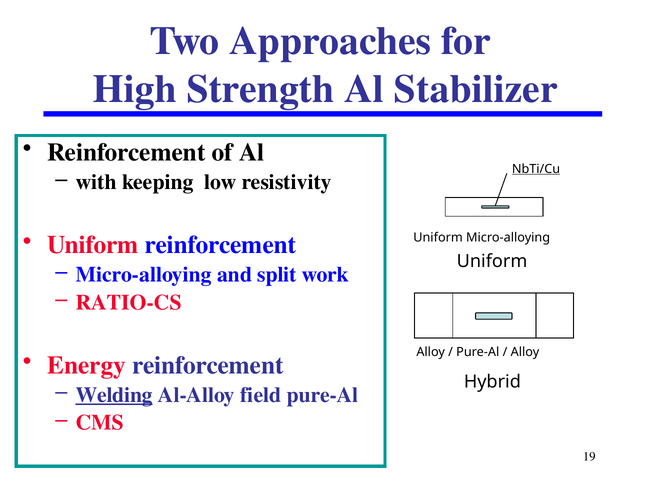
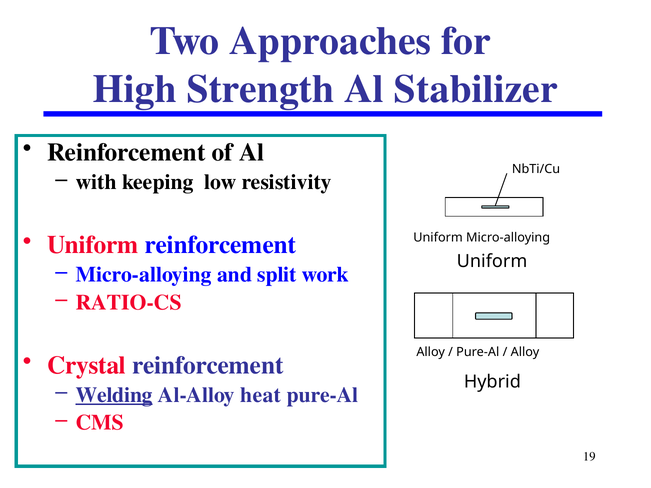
NbTi/Cu underline: present -> none (536, 169)
Energy: Energy -> Crystal (87, 365)
field: field -> heat (261, 395)
